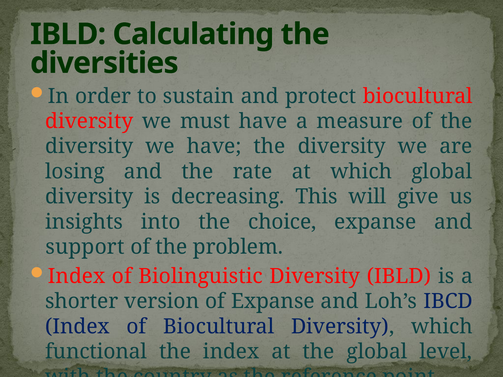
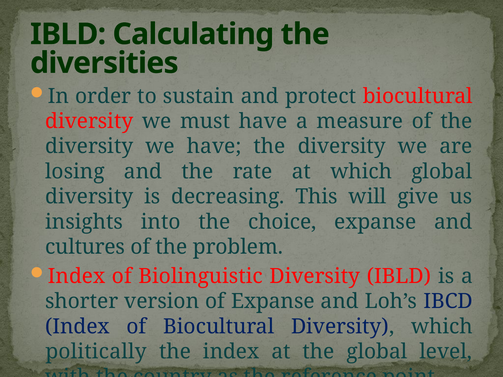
support: support -> cultures (85, 247)
functional: functional -> politically (96, 352)
